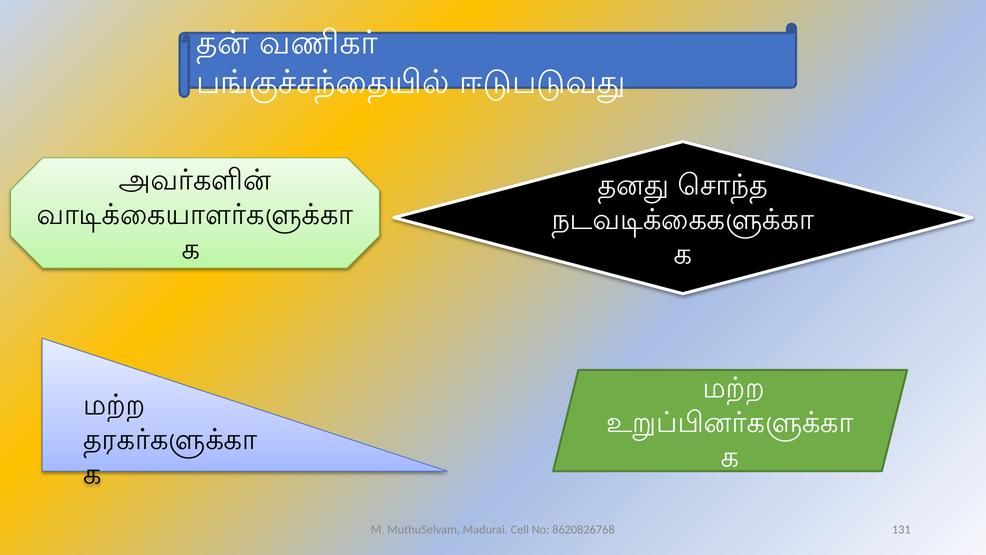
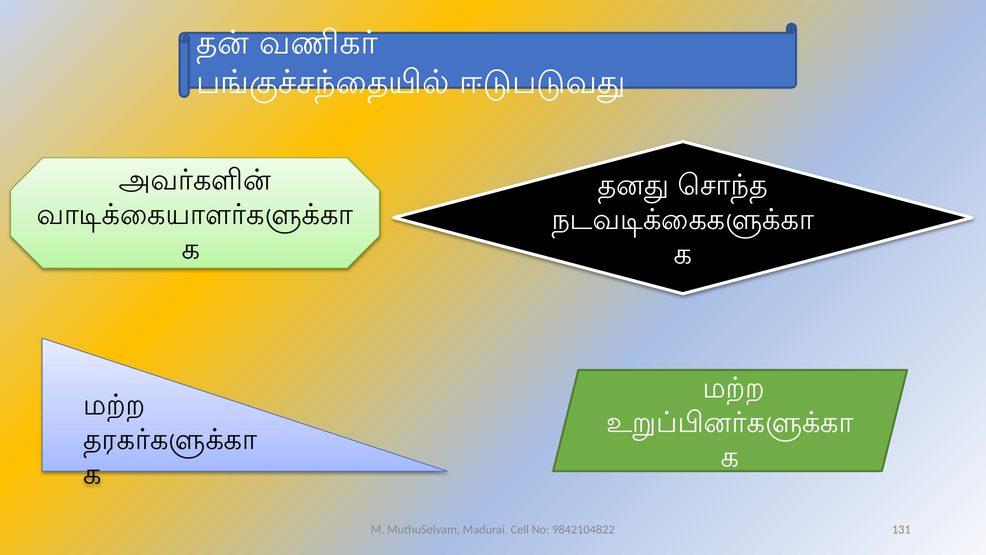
8620826768: 8620826768 -> 9842104822 (583, 530)
